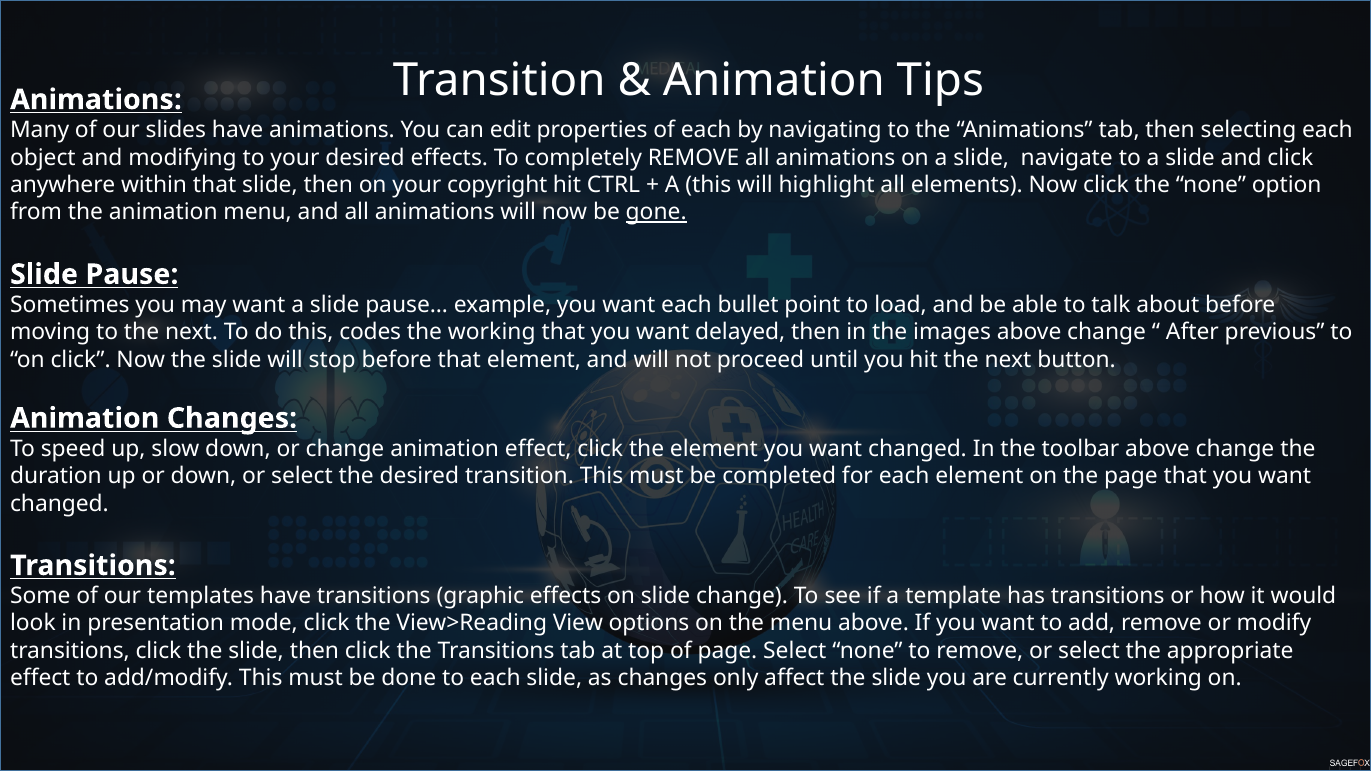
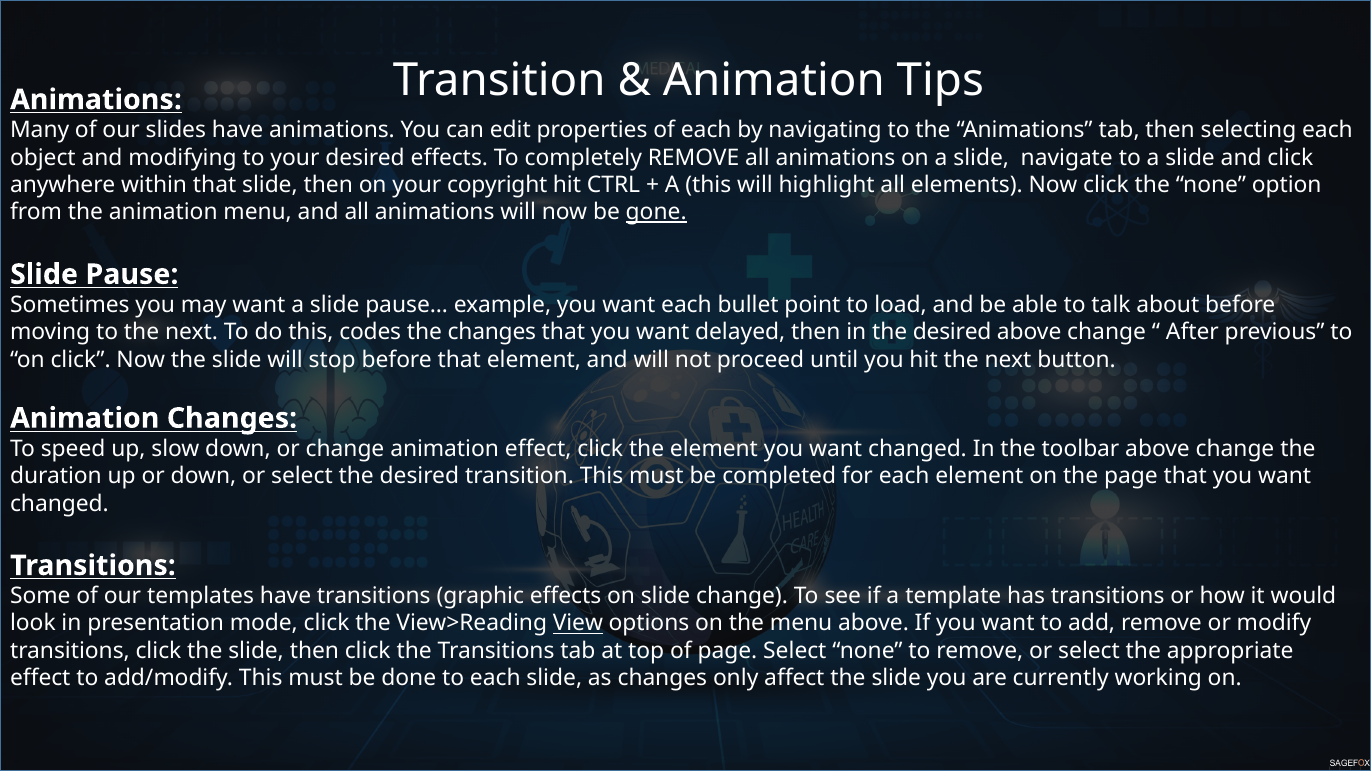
the working: working -> changes (492, 332)
in the images: images -> desired (952, 332)
View underline: none -> present (578, 624)
